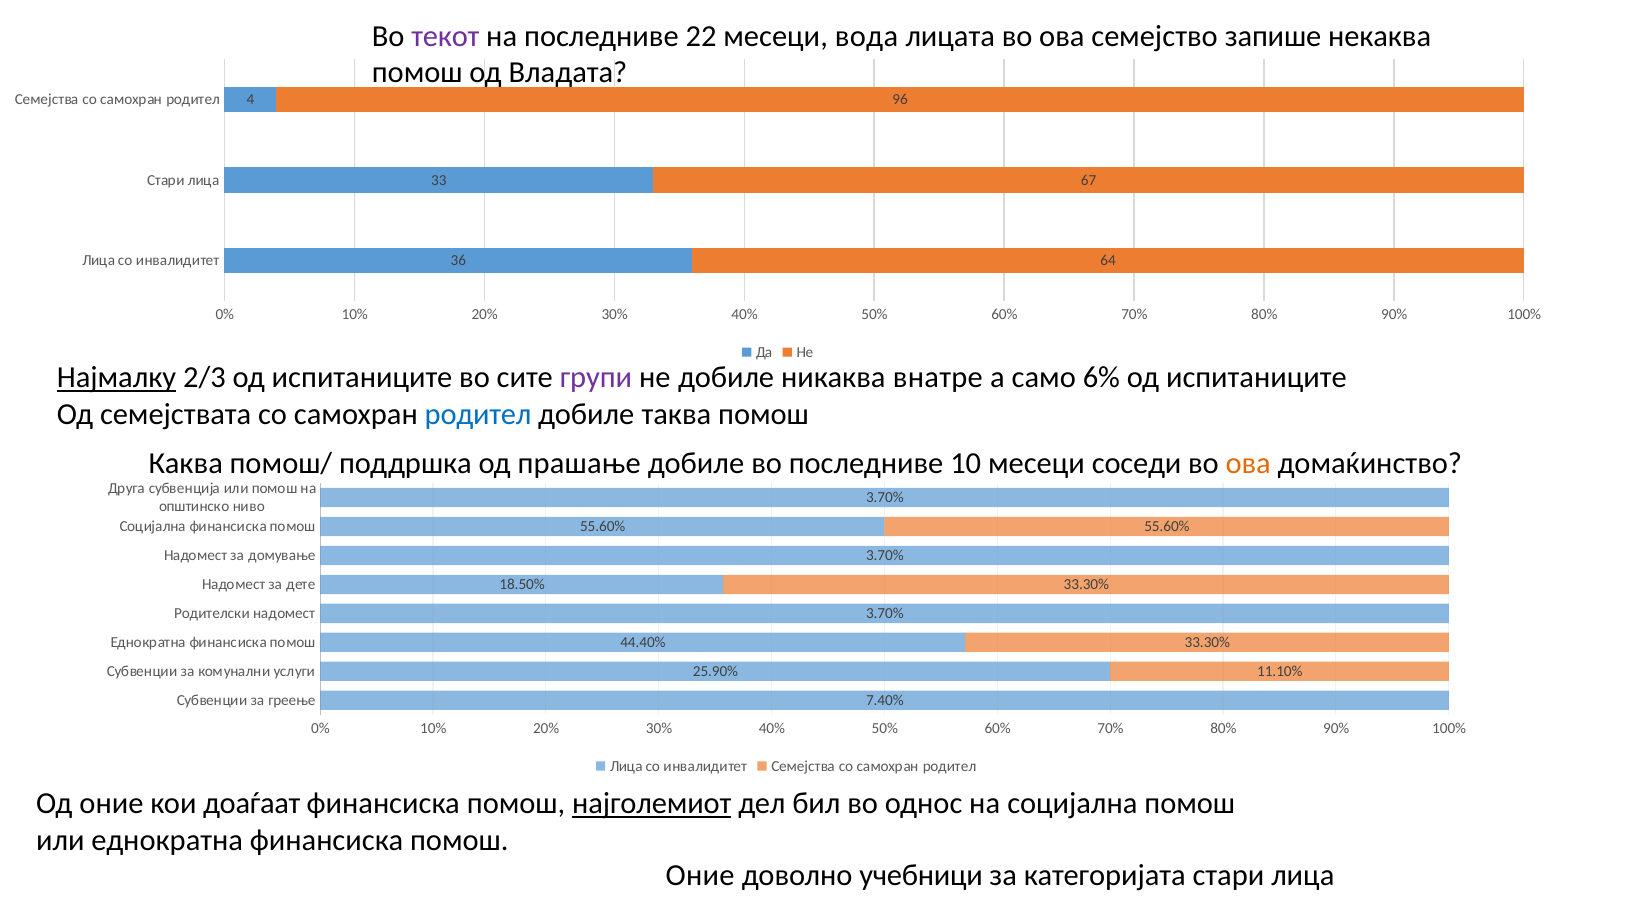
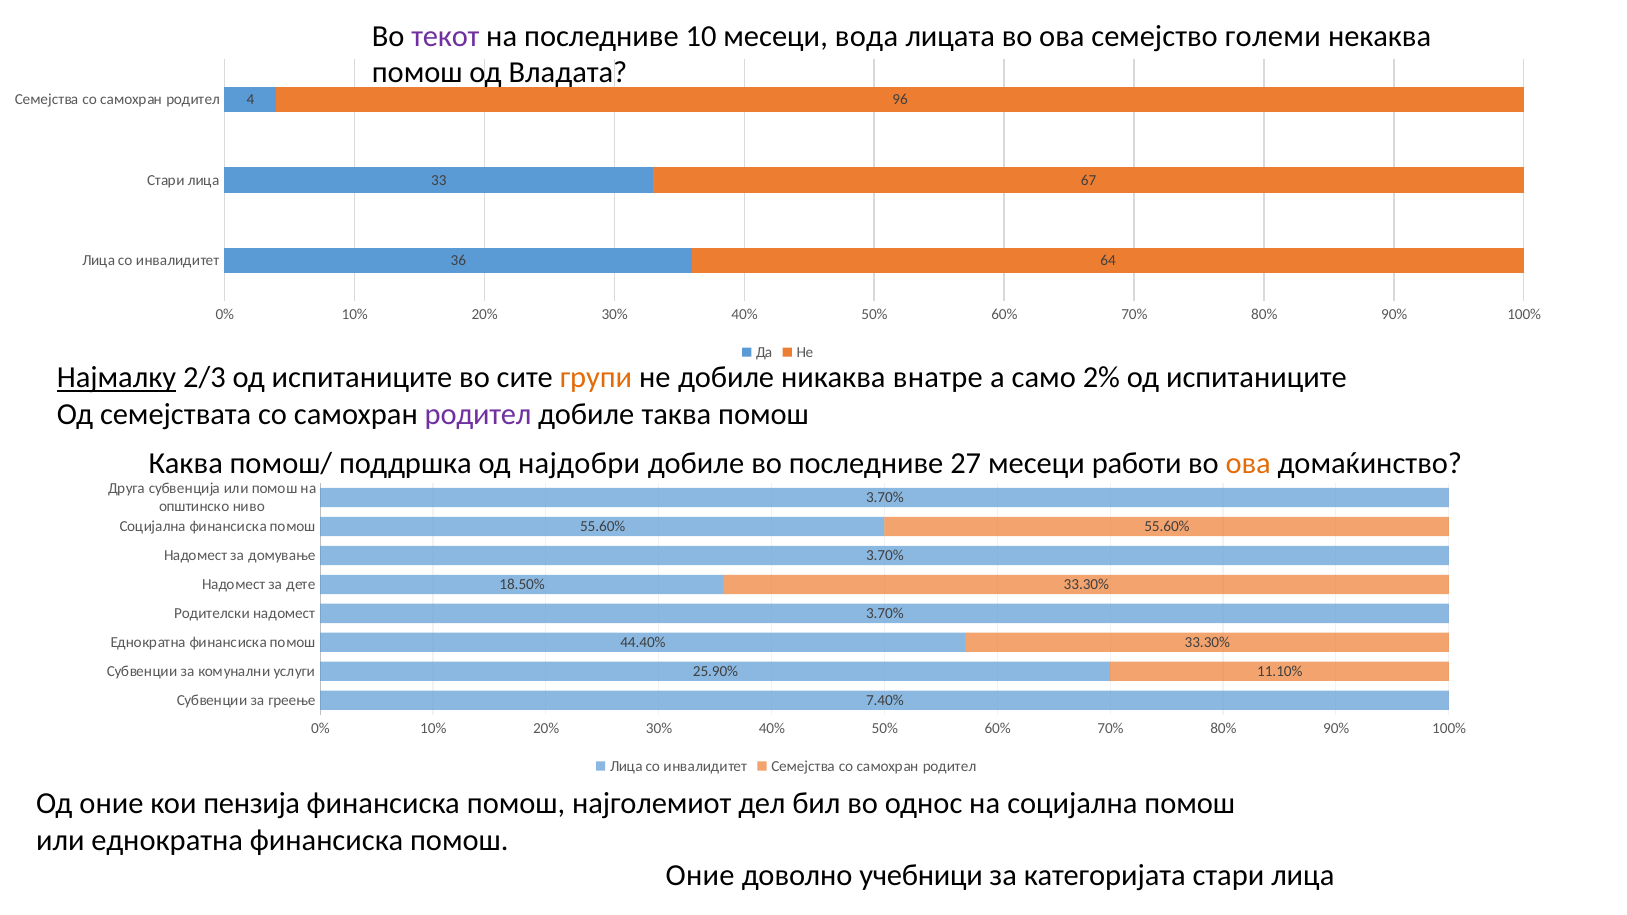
22: 22 -> 10 (701, 36)
запише: запише -> големи (1273, 36)
групи colour: purple -> orange (596, 378)
6%: 6% -> 2% (1101, 378)
родител colour: blue -> purple (478, 414)
прашање: прашање -> најдобри (579, 464)
10: 10 -> 27 (966, 464)
соседи: соседи -> работи (1137, 464)
доаѓаат: доаѓаат -> пензија (252, 804)
најголемиот underline: present -> none (652, 804)
